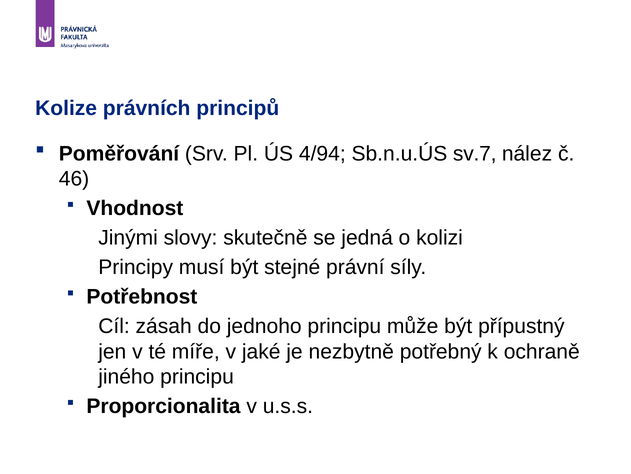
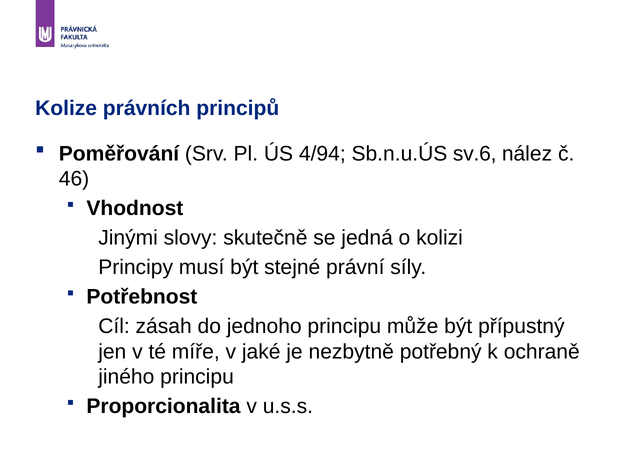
sv.7: sv.7 -> sv.6 (475, 153)
